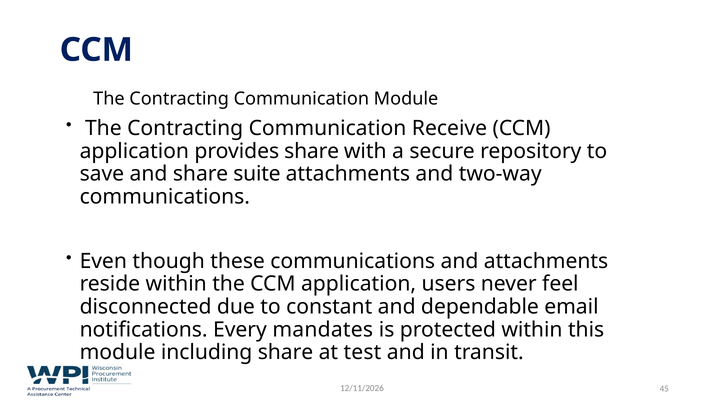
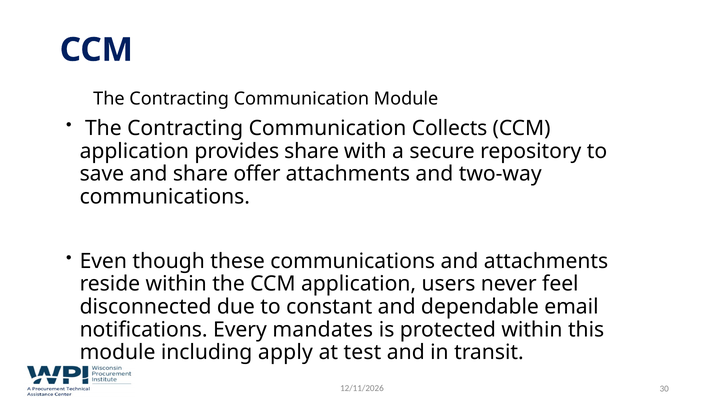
Receive: Receive -> Collects (450, 129)
suite: suite -> offer (257, 174)
including share: share -> apply (285, 353)
45: 45 -> 30 (664, 389)
